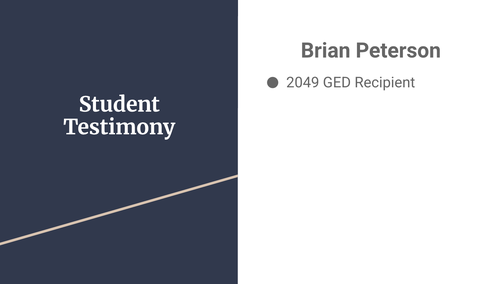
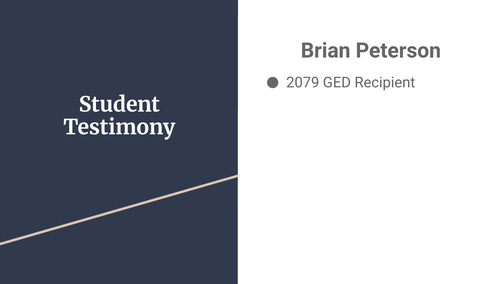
2049: 2049 -> 2079 (303, 82)
